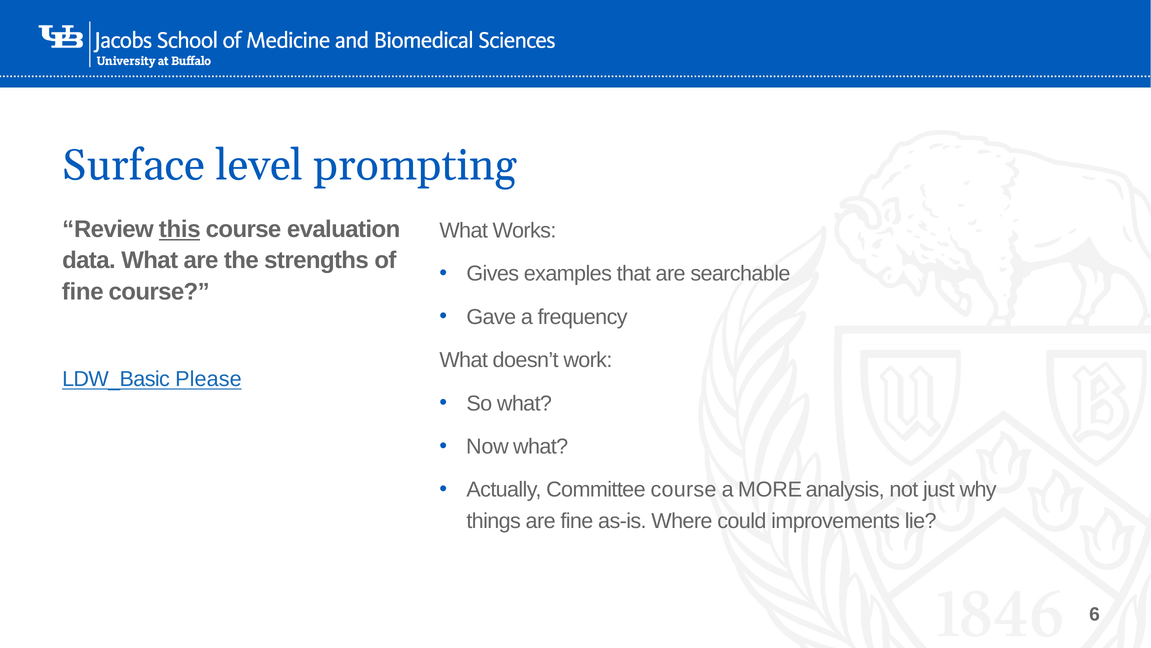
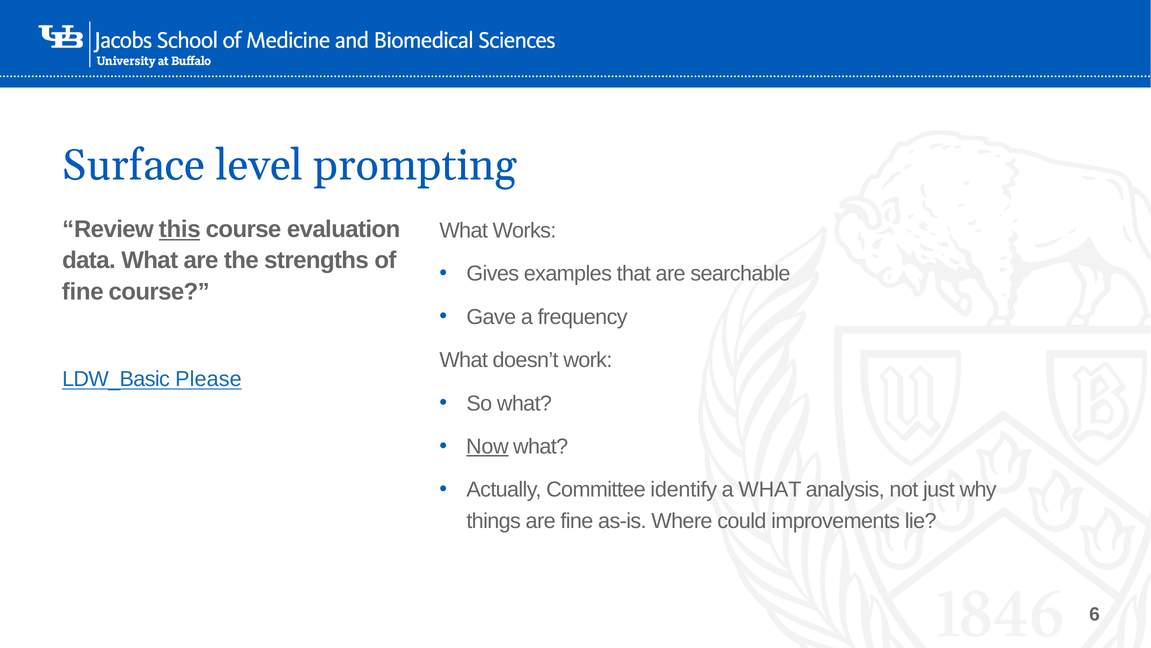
Now underline: none -> present (487, 446)
Committee course: course -> identify (684, 489)
a MORE: MORE -> WHAT (770, 489)
